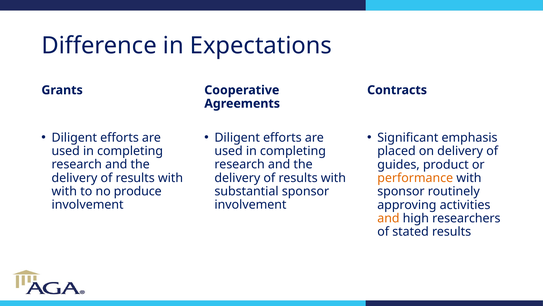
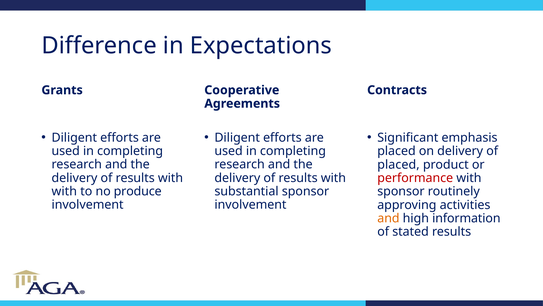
guides: guides -> placed (398, 164)
performance colour: orange -> red (415, 178)
researchers: researchers -> information (466, 218)
